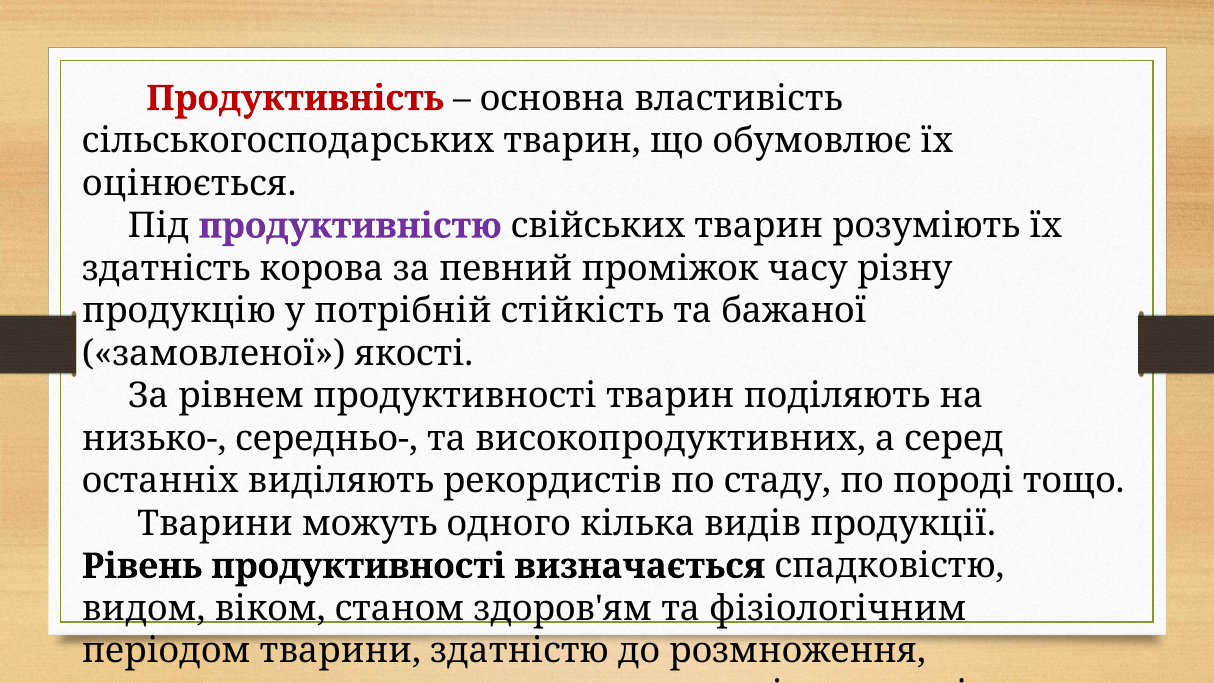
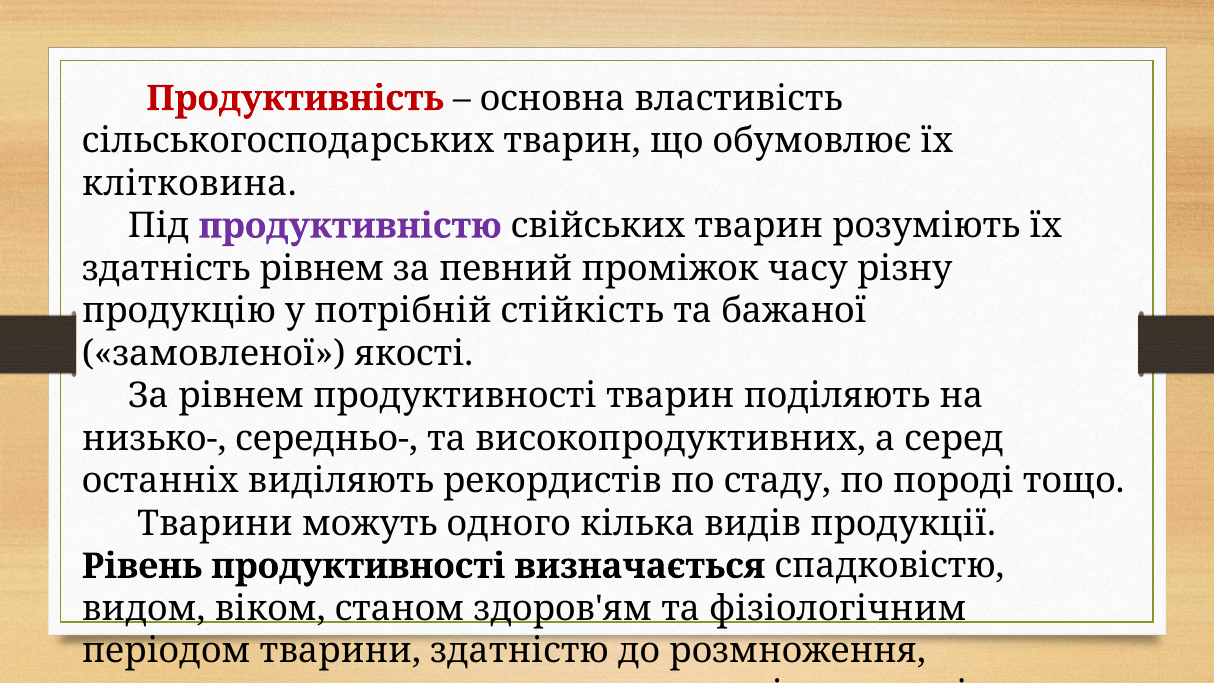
оцінюється: оцінюється -> клітковина (189, 183)
здатність корова: корова -> рівнем (322, 268)
